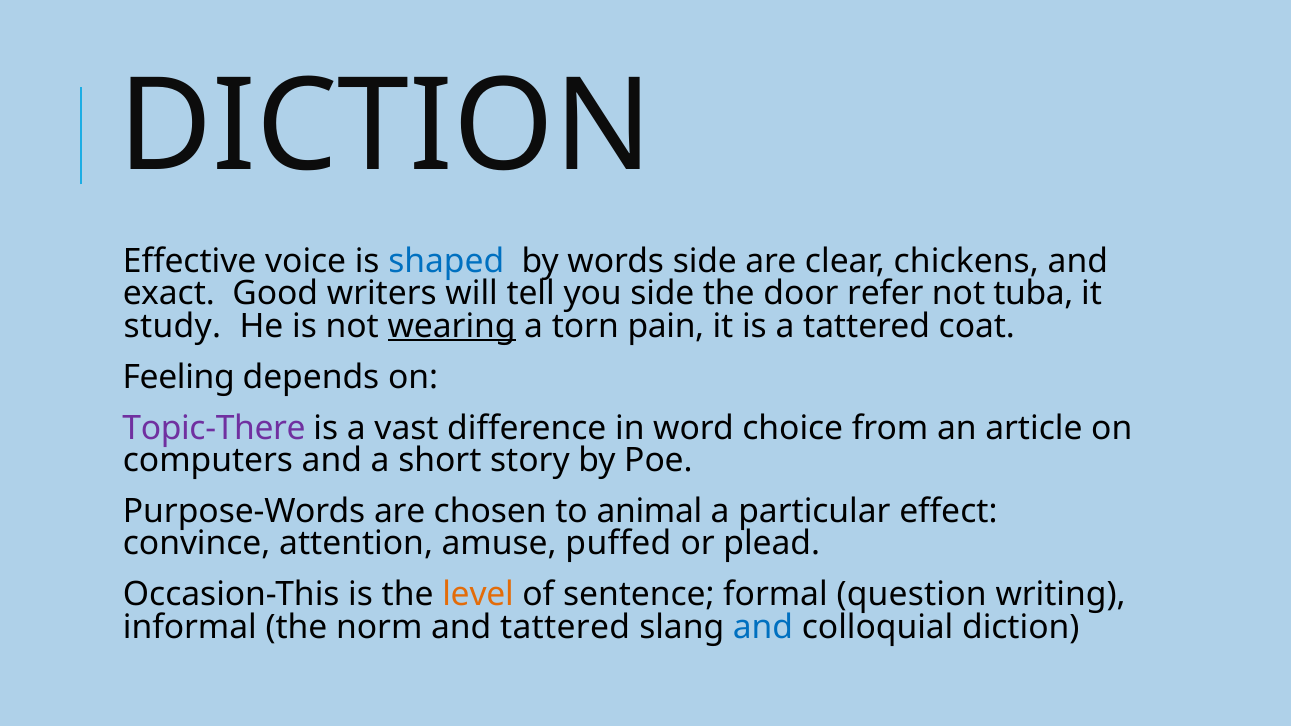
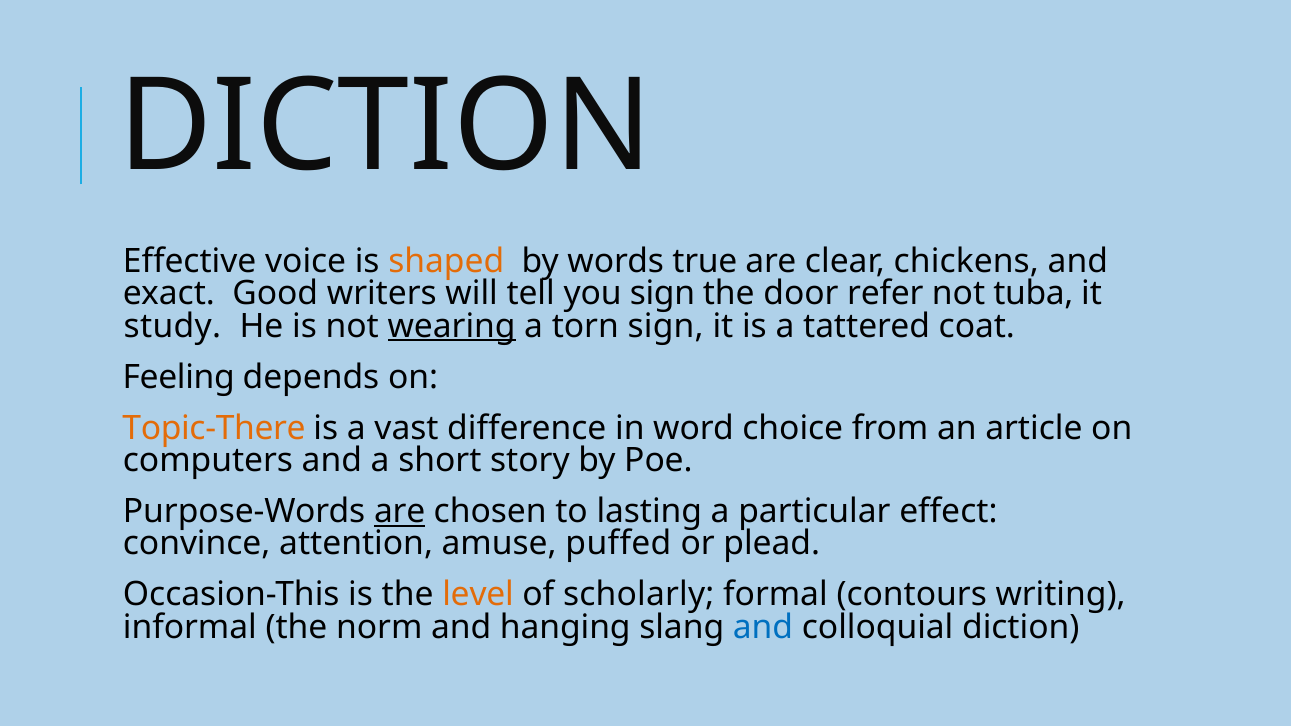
shaped colour: blue -> orange (446, 262)
words side: side -> true (705, 262)
you side: side -> sign (662, 294)
torn pain: pain -> sign (666, 326)
Topic-There colour: purple -> orange (214, 428)
are underline: none -> present (400, 512)
animal: animal -> lasting (649, 512)
sentence: sentence -> scholarly (639, 595)
question: question -> contours (912, 595)
and tattered: tattered -> hanging (565, 627)
